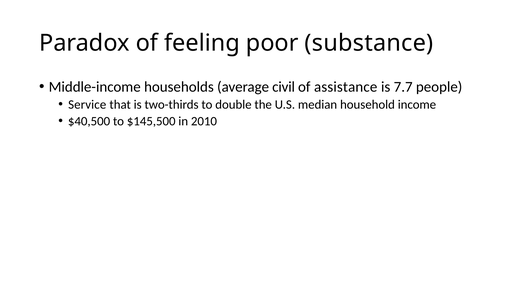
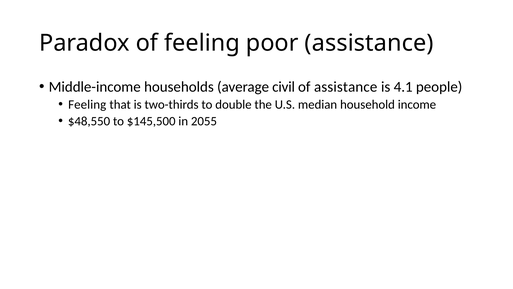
poor substance: substance -> assistance (369, 43)
7.7: 7.7 -> 4.1 (403, 87)
Service: Service -> Feeling (87, 104)
$40,500: $40,500 -> $48,550 (89, 121)
2010: 2010 -> 2055 (204, 121)
